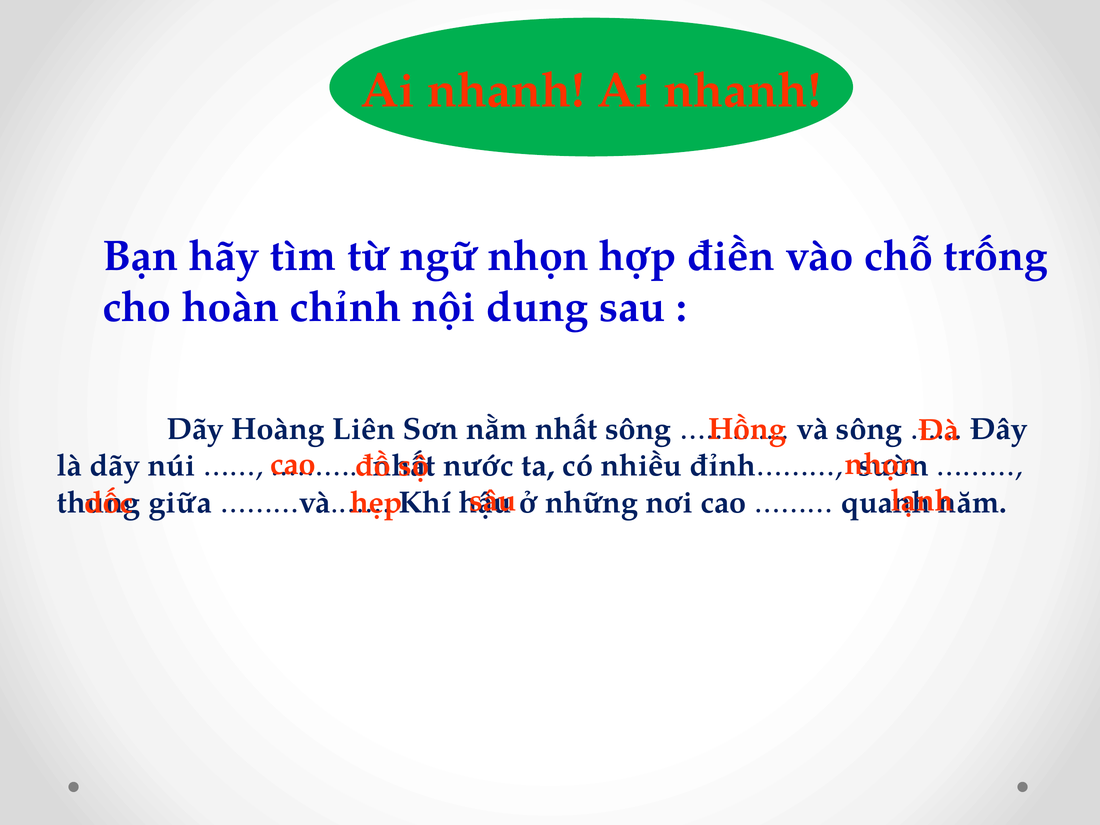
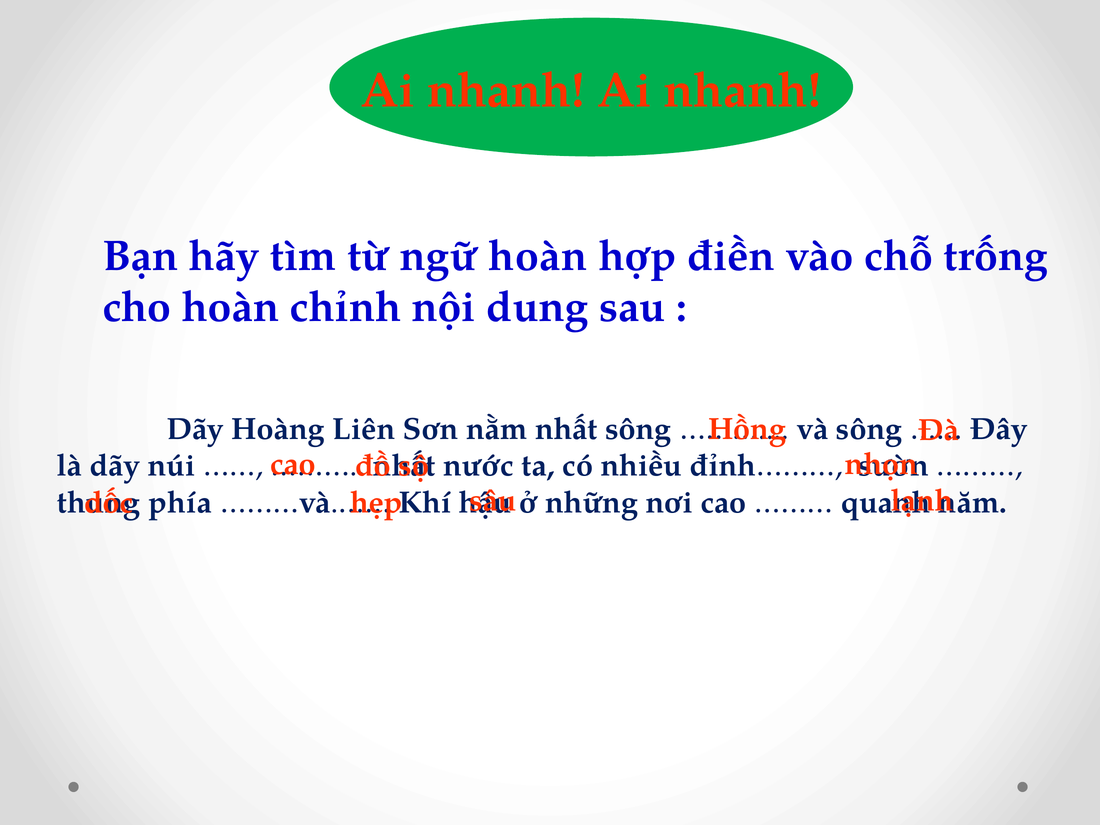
ngữ nhọn: nhọn -> hoàn (538, 256)
giữa: giữa -> phía (180, 503)
